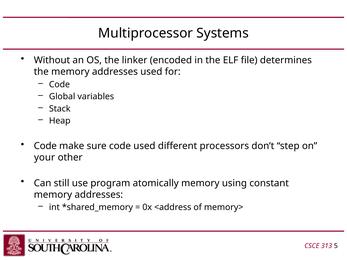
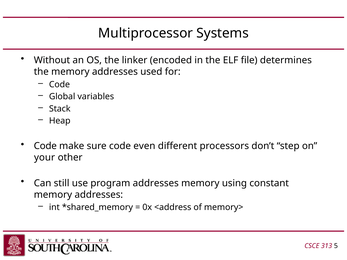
code used: used -> even (144, 146)
program atomically: atomically -> addresses (156, 183)
